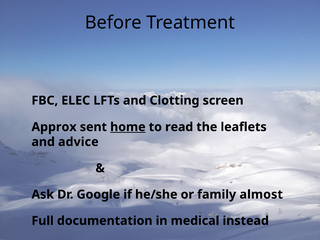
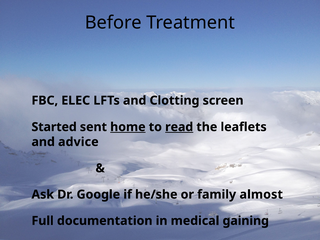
Approx: Approx -> Started (54, 127)
read underline: none -> present (179, 127)
instead: instead -> gaining (246, 221)
